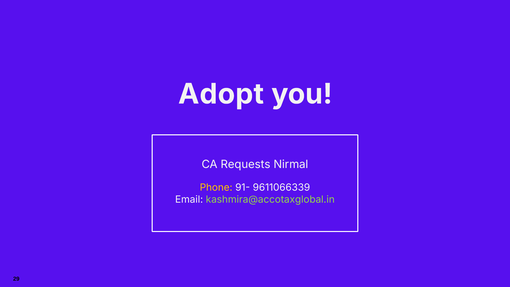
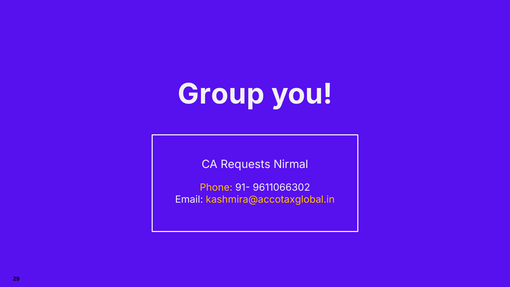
Adopt: Adopt -> Group (221, 94)
9611066339: 9611066339 -> 9611066302 (281, 188)
kashmira@accotaxglobal.in colour: light green -> yellow (270, 200)
